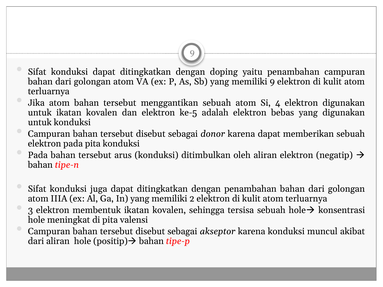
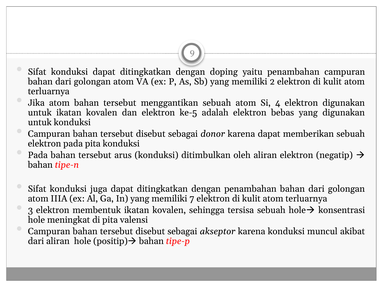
memiliki 9: 9 -> 2 (272, 82)
2: 2 -> 7 (192, 199)
